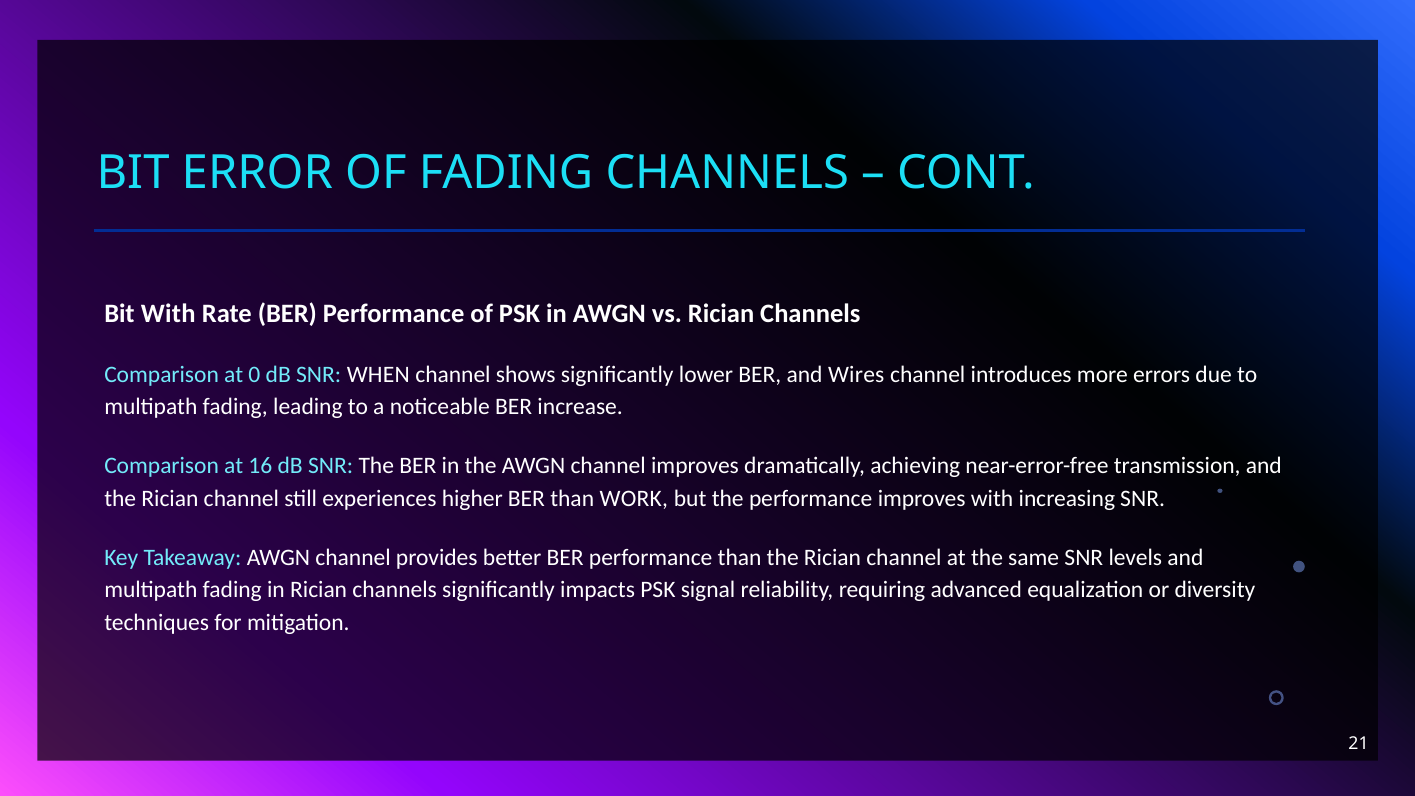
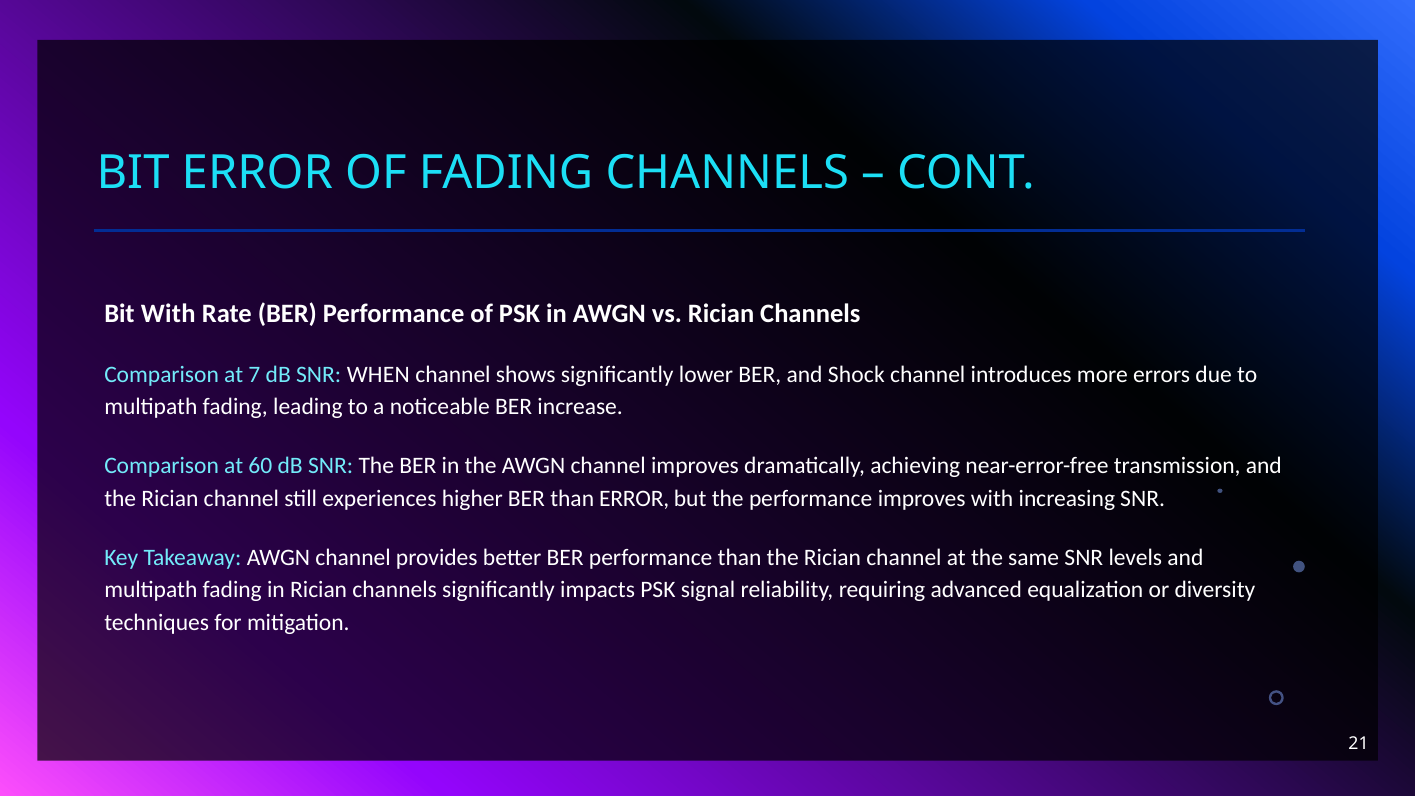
0: 0 -> 7 (254, 375)
Wires: Wires -> Shock (856, 375)
16: 16 -> 60 (260, 466)
than WORK: WORK -> ERROR (634, 498)
